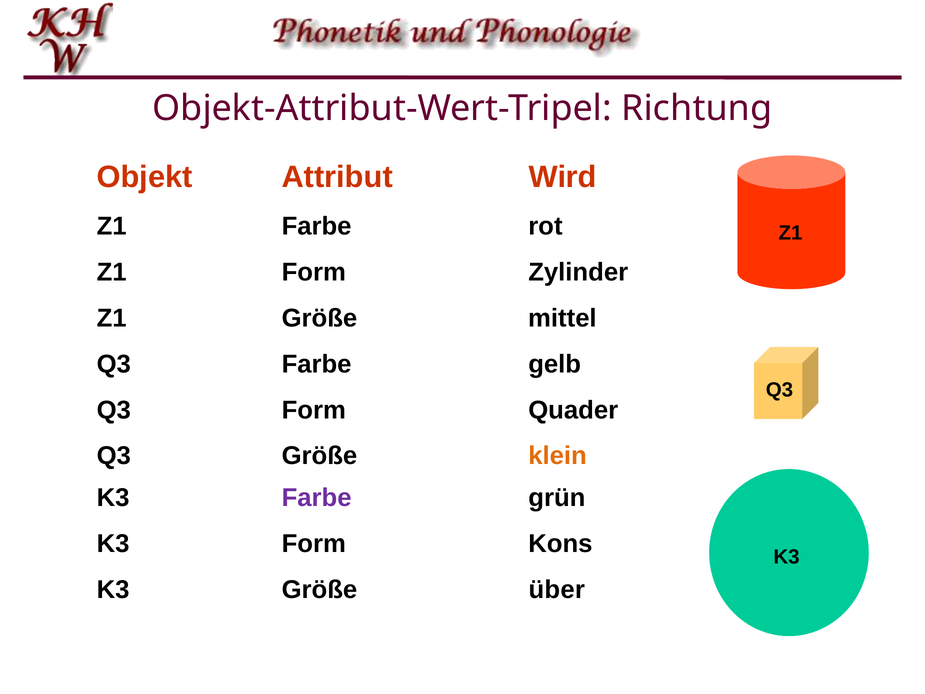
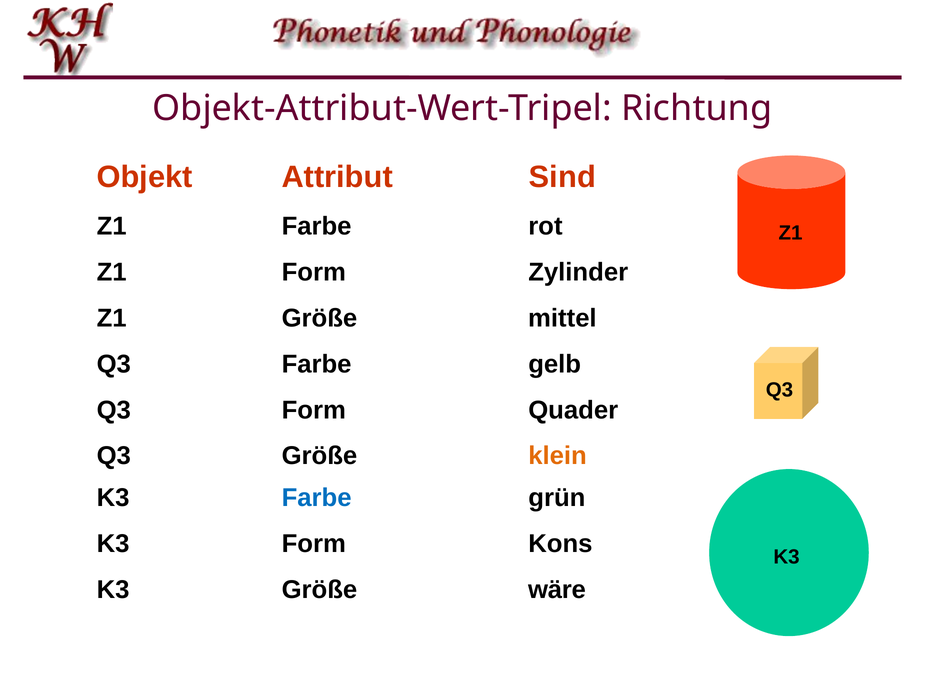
Wird: Wird -> Sind (562, 177)
Farbe colour: purple -> blue (317, 498)
über: über -> wäre (557, 589)
